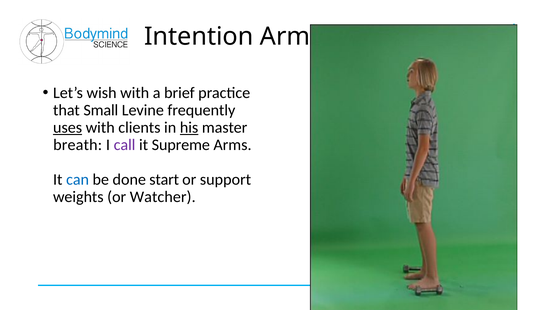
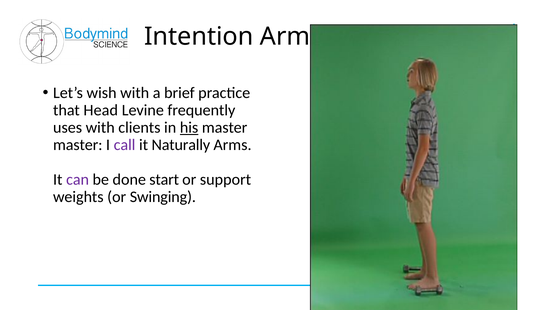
Small: Small -> Head (101, 110)
uses underline: present -> none (68, 128)
breath: breath -> master (78, 145)
Supreme: Supreme -> Naturally (181, 145)
can colour: blue -> purple (78, 180)
Watcher: Watcher -> Swinging (163, 197)
